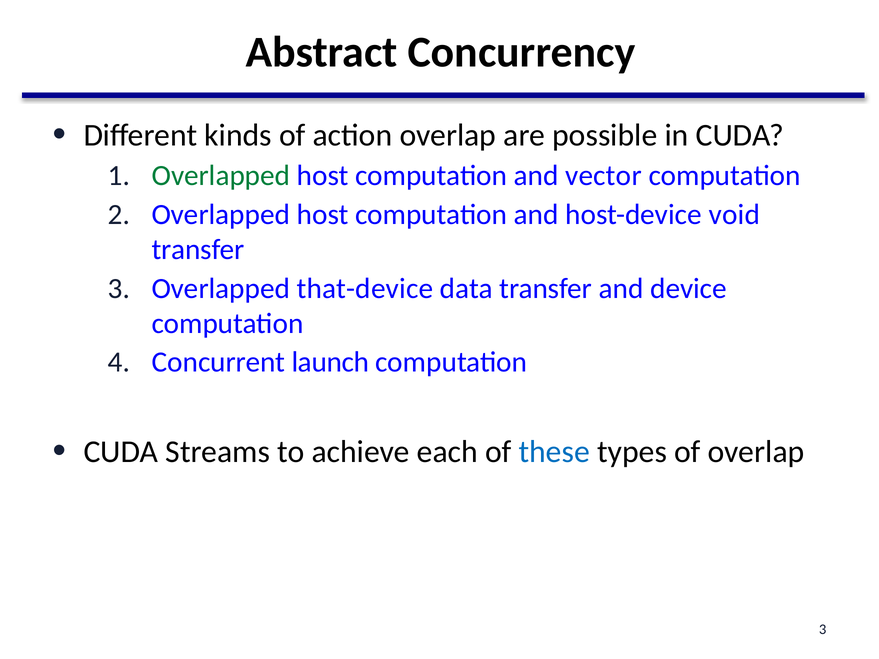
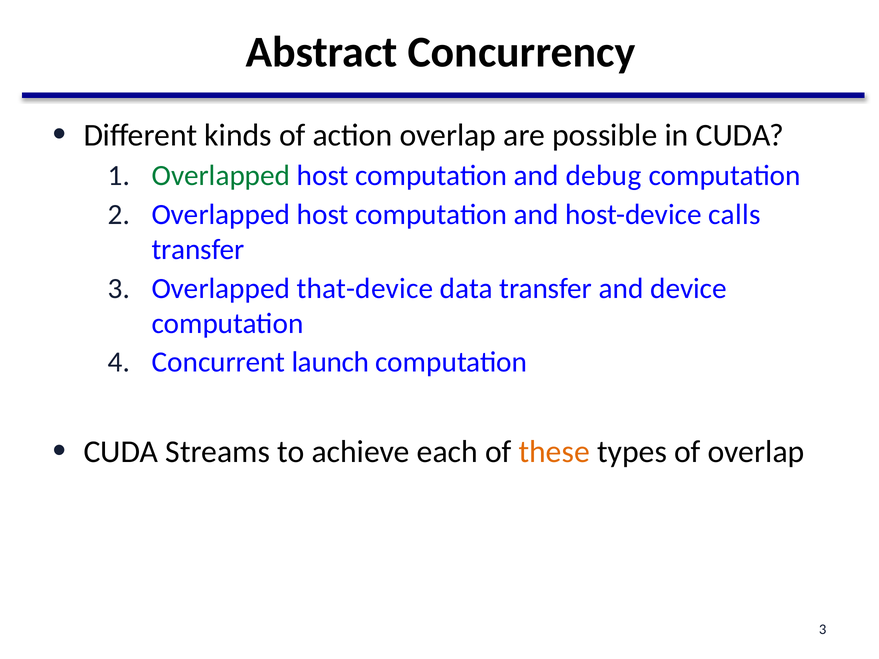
vector: vector -> debug (603, 176)
void: void -> calls (735, 214)
these colour: blue -> orange (554, 452)
